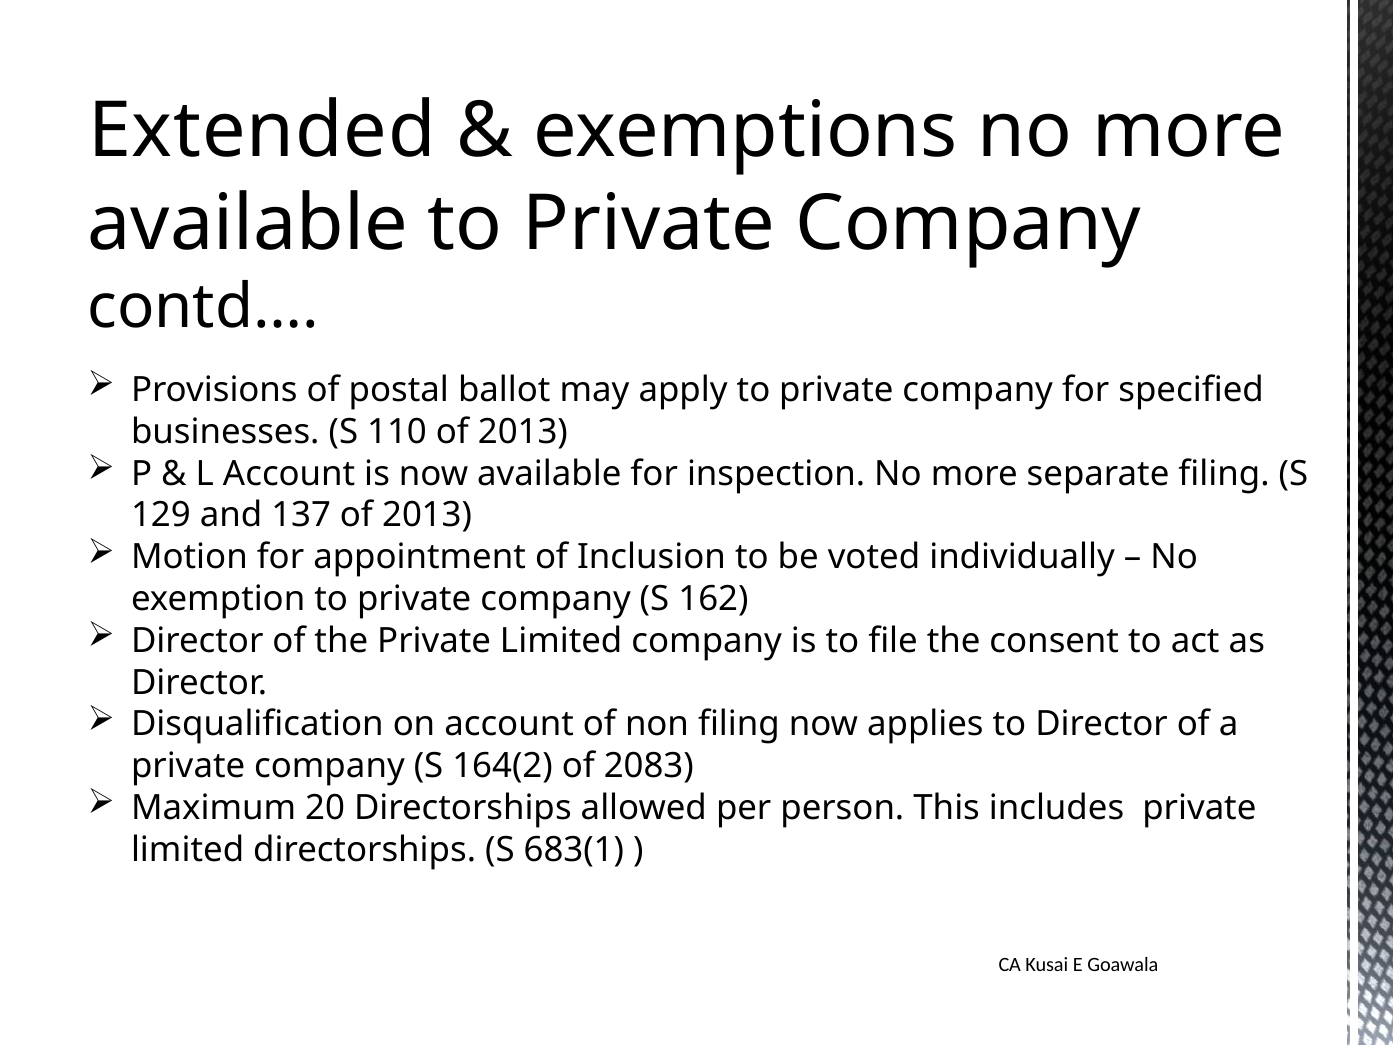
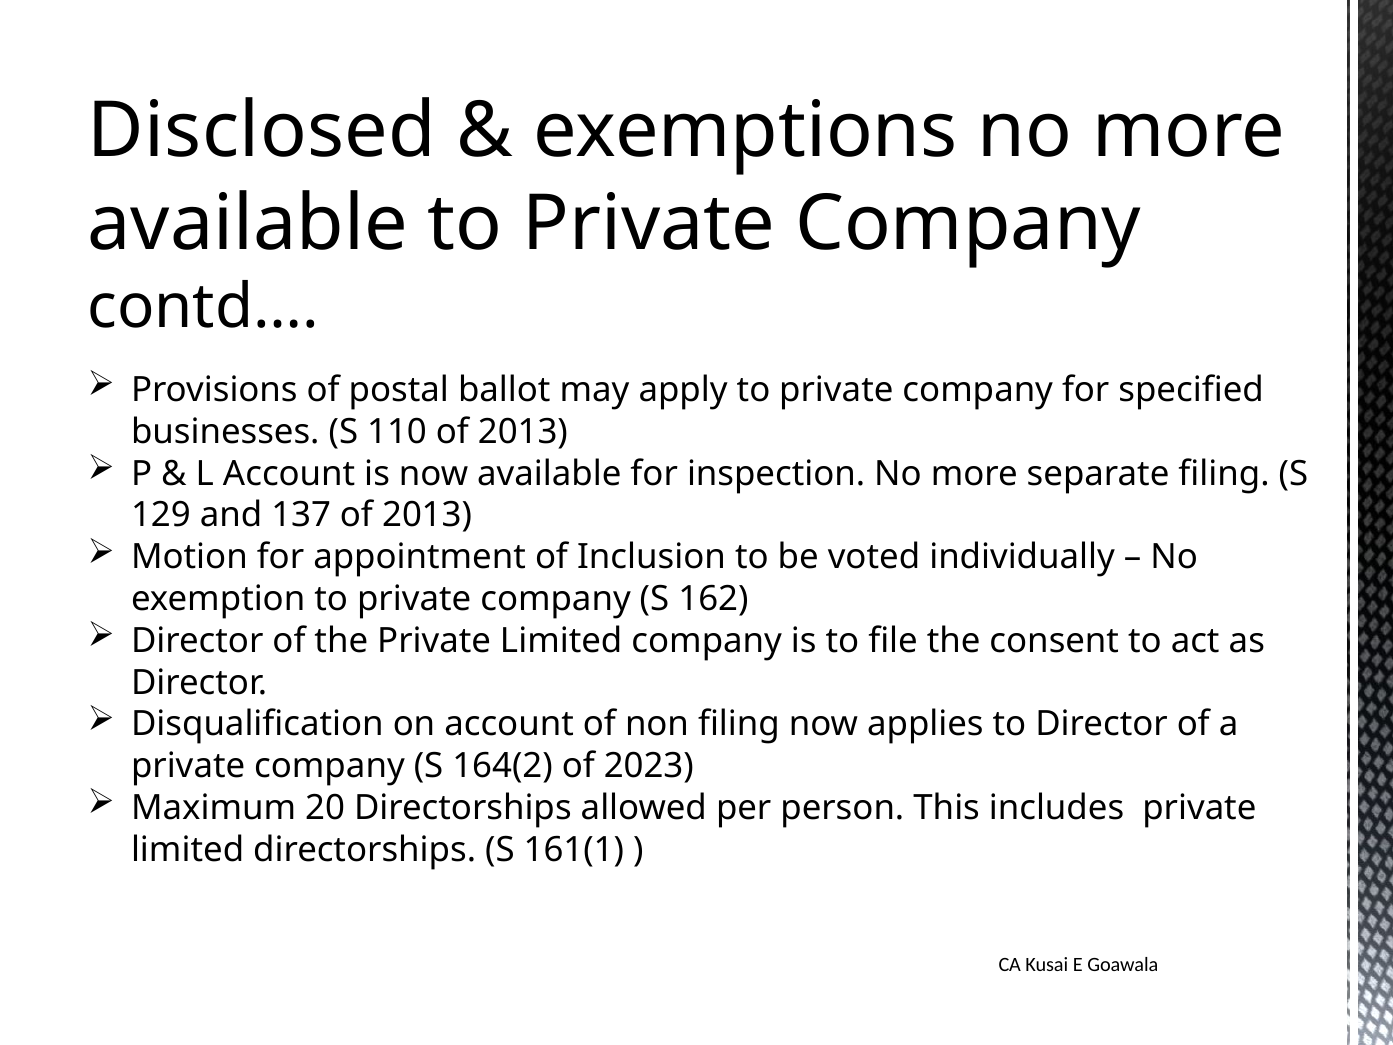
Extended: Extended -> Disclosed (262, 131)
2083: 2083 -> 2023 (649, 766)
683(1: 683(1 -> 161(1 (574, 850)
